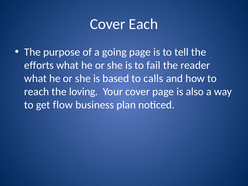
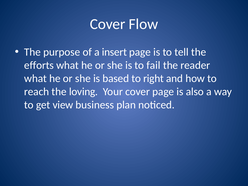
Each: Each -> Flow (143, 24)
going: going -> insert (114, 52)
calls: calls -> right (154, 78)
flow: flow -> view (63, 105)
